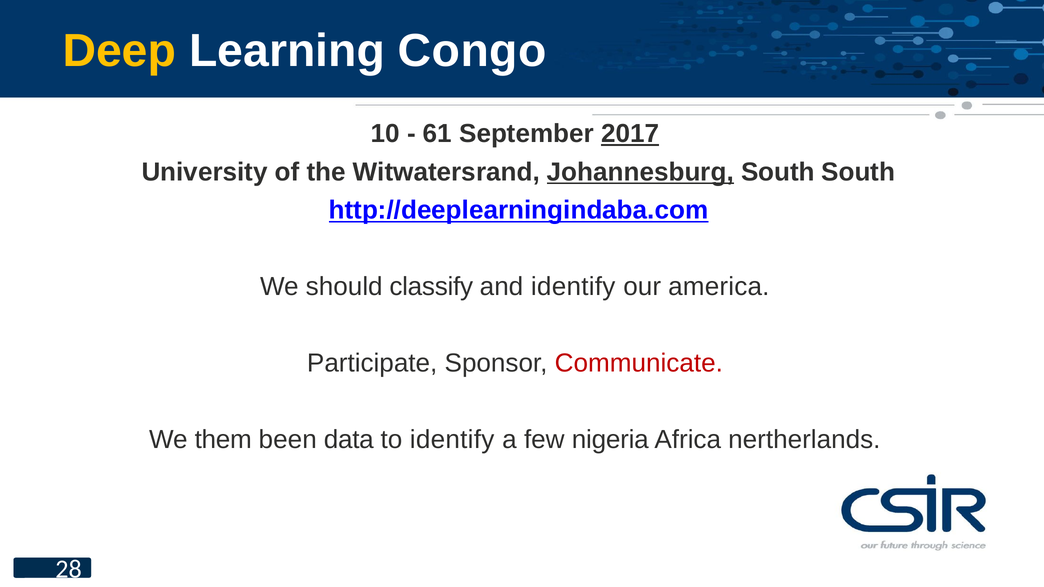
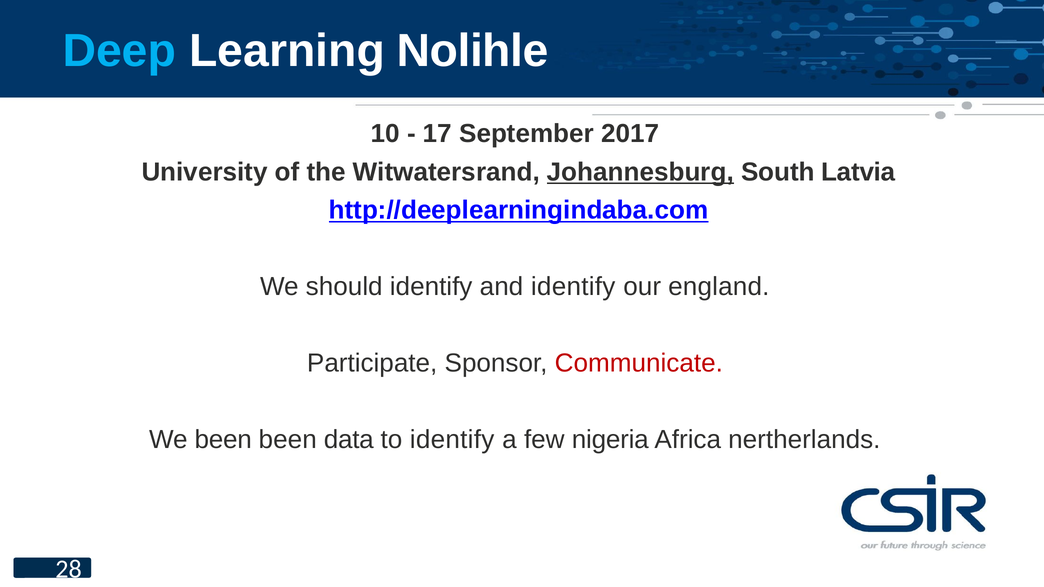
Deep colour: yellow -> light blue (119, 51)
Congo: Congo -> Nolihle (473, 51)
61: 61 -> 17 (437, 134)
2017 underline: present -> none (630, 134)
South South: South -> Latvia (858, 172)
should classify: classify -> identify (431, 287)
america: america -> england (719, 287)
We them: them -> been (223, 440)
